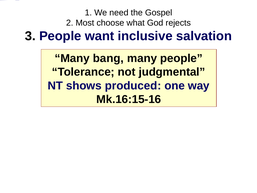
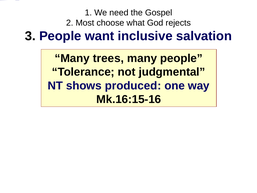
bang: bang -> trees (108, 58)
